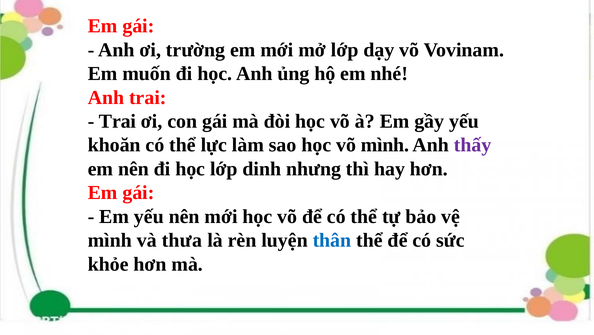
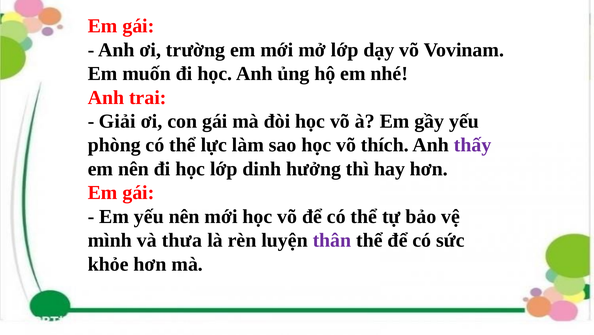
Trai: Trai -> Giải (117, 121)
khoăn: khoăn -> phòng (114, 145)
võ mình: mình -> thích (385, 145)
nhưng: nhưng -> hưởng (314, 169)
thân colour: blue -> purple (332, 241)
